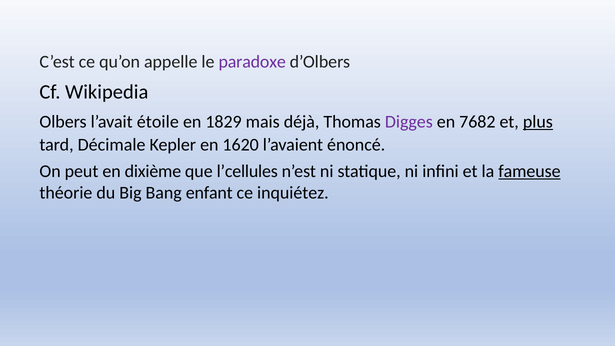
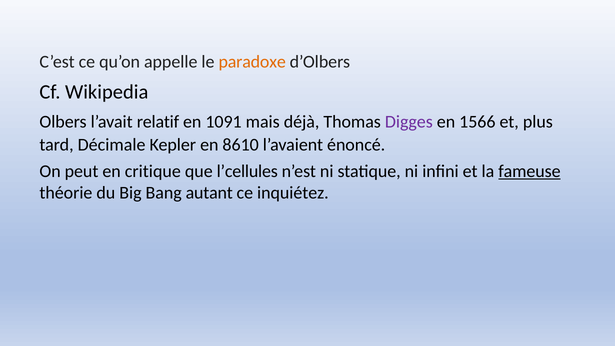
paradoxe colour: purple -> orange (252, 62)
étoile: étoile -> relatif (158, 122)
1829: 1829 -> 1091 (224, 122)
7682: 7682 -> 1566 (477, 122)
plus underline: present -> none (538, 122)
1620: 1620 -> 8610 (241, 145)
dixième: dixième -> critique (153, 171)
enfant: enfant -> autant (209, 193)
